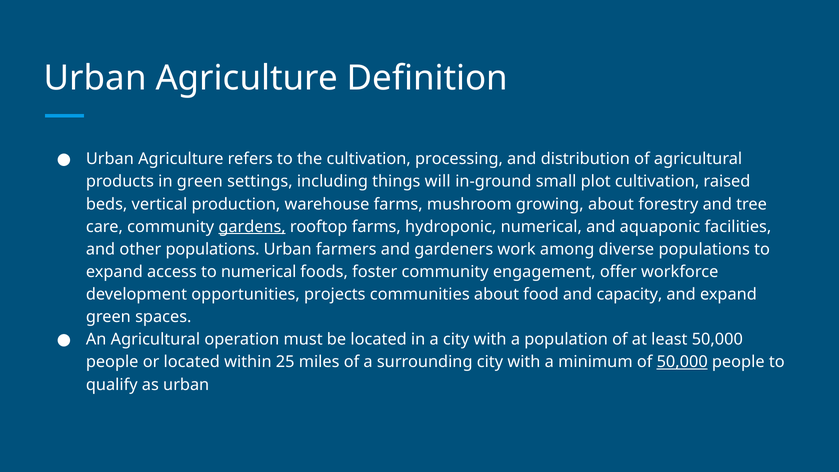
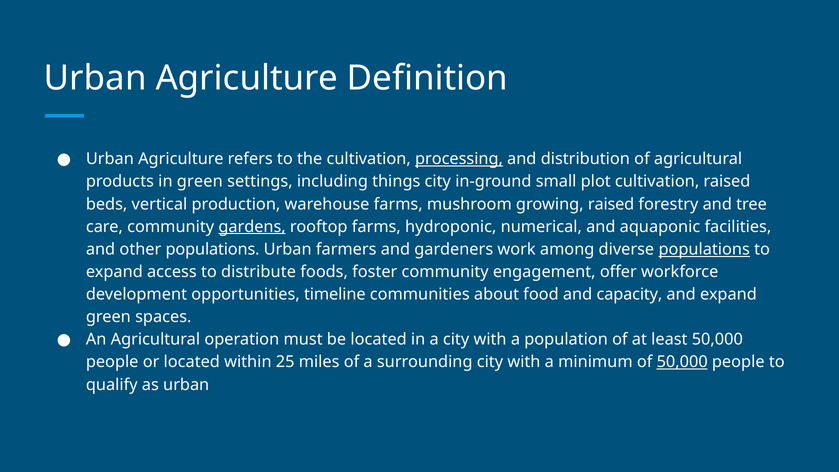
processing underline: none -> present (459, 159)
things will: will -> city (438, 182)
growing about: about -> raised (611, 204)
populations underline: none -> present (704, 249)
to numerical: numerical -> distribute (259, 272)
projects: projects -> timeline (335, 294)
